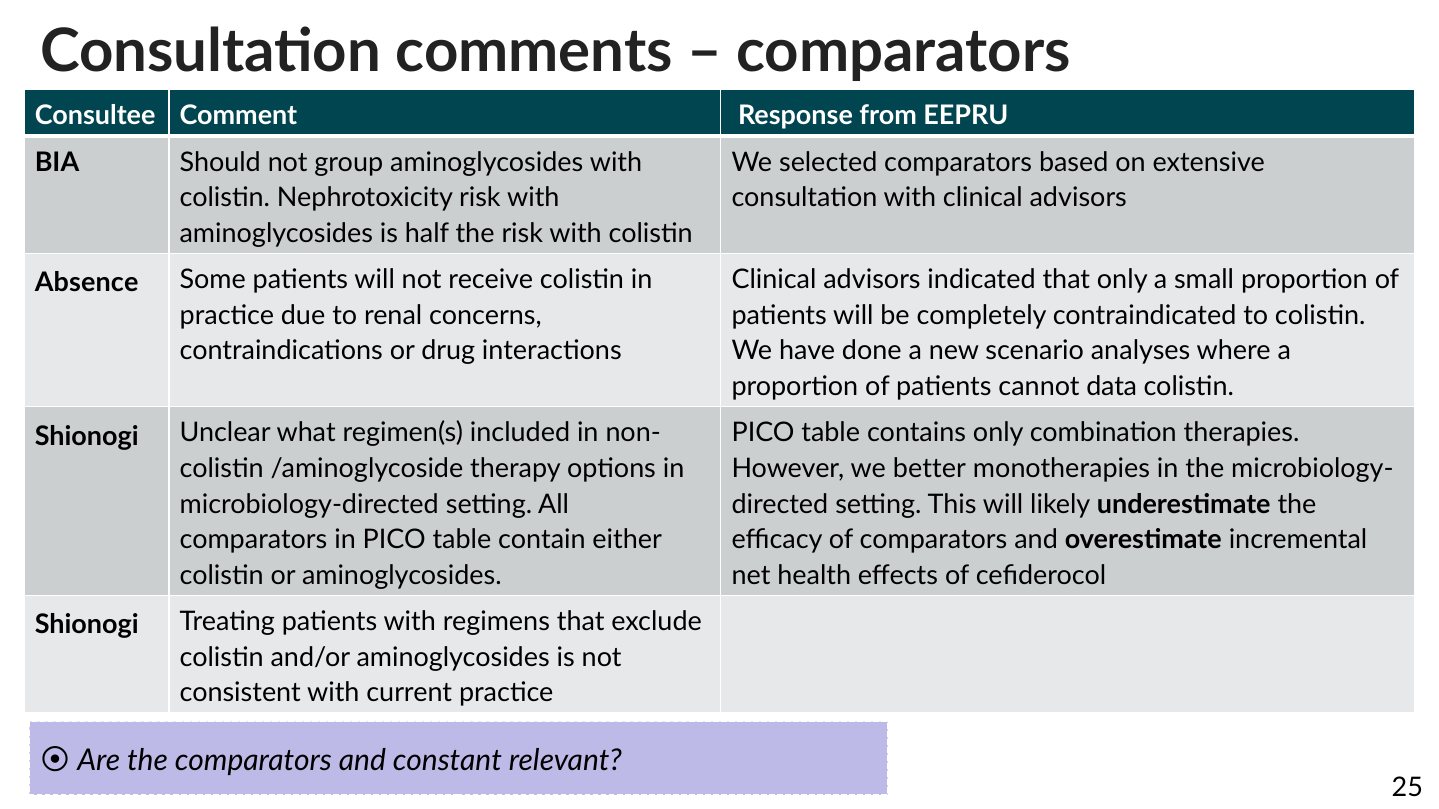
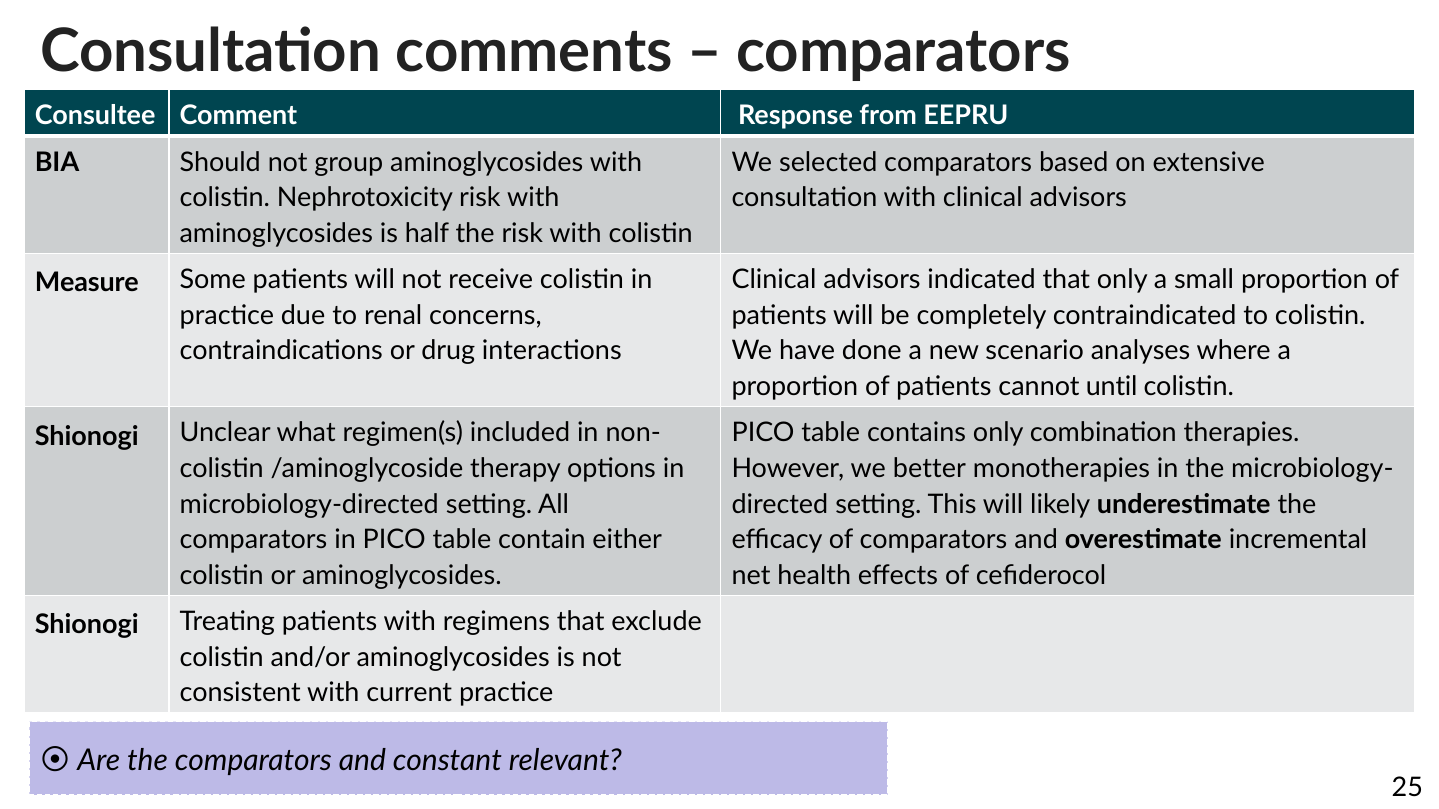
Absence: Absence -> Measure (87, 283)
data: data -> until (1112, 387)
